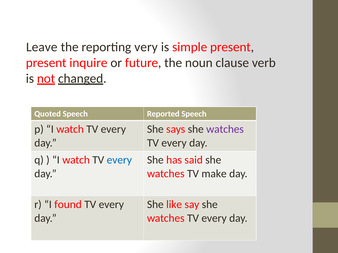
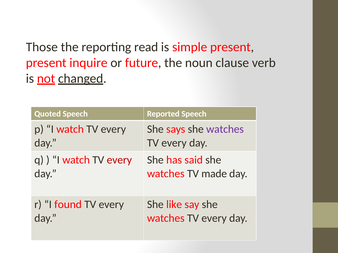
Leave: Leave -> Those (42, 47)
very: very -> read (146, 47)
every colour: blue -> red (119, 160)
make: make -> made (214, 174)
